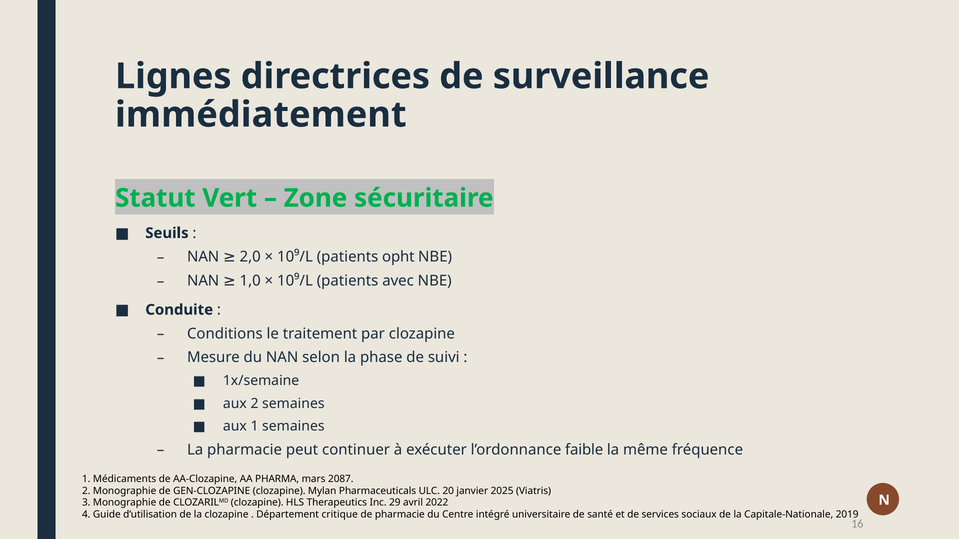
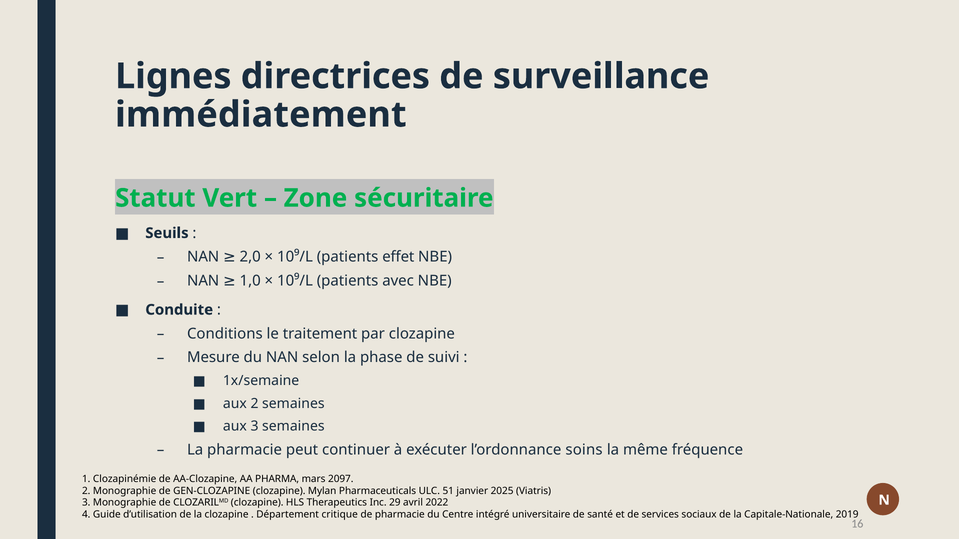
opht: opht -> effet (398, 257)
aux 1: 1 -> 3 (255, 427)
faible: faible -> soins (584, 450)
Médicaments: Médicaments -> Clozapinémie (125, 479)
2087: 2087 -> 2097 (341, 479)
20: 20 -> 51 (448, 491)
